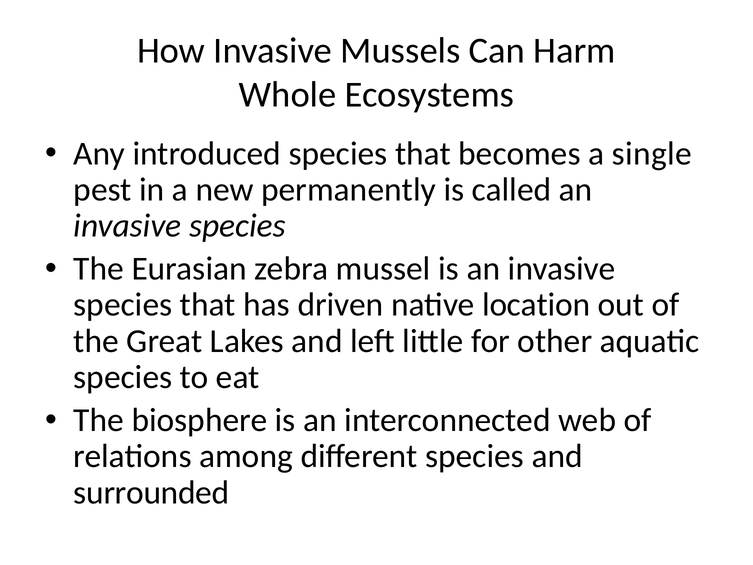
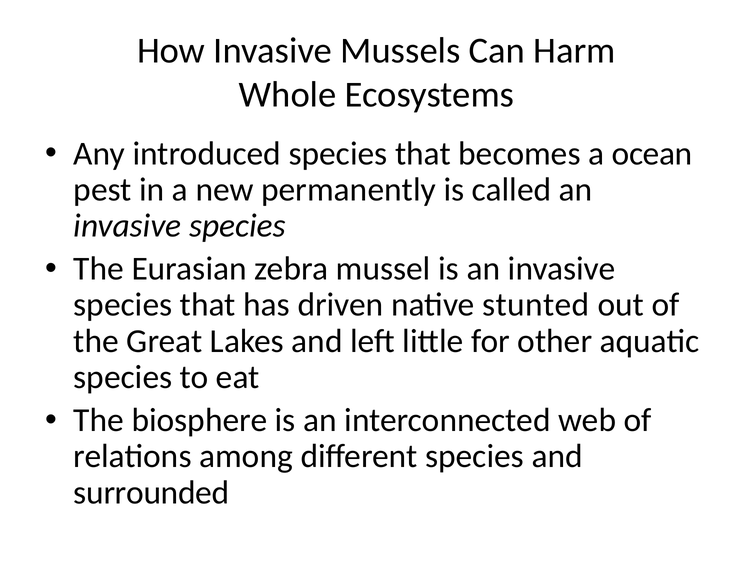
single: single -> ocean (652, 153)
location: location -> stunted (536, 305)
